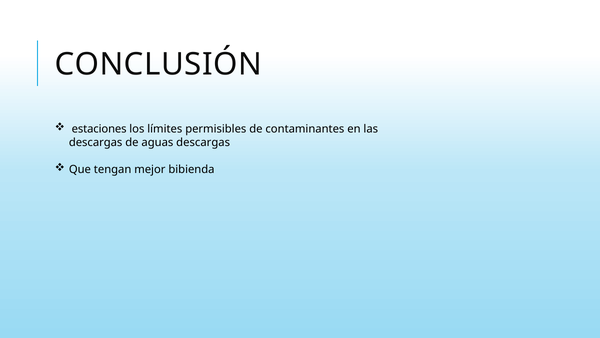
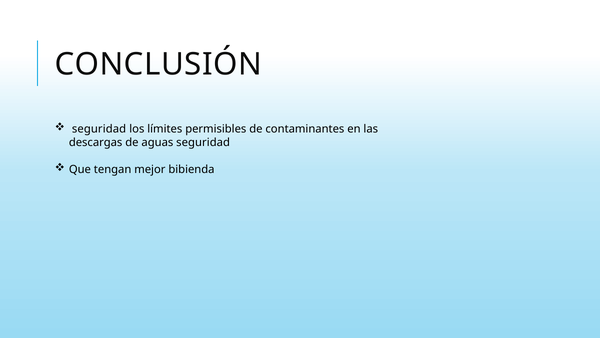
estaciones: estaciones -> seguridad (99, 129)
aguas descargas: descargas -> seguridad (203, 142)
